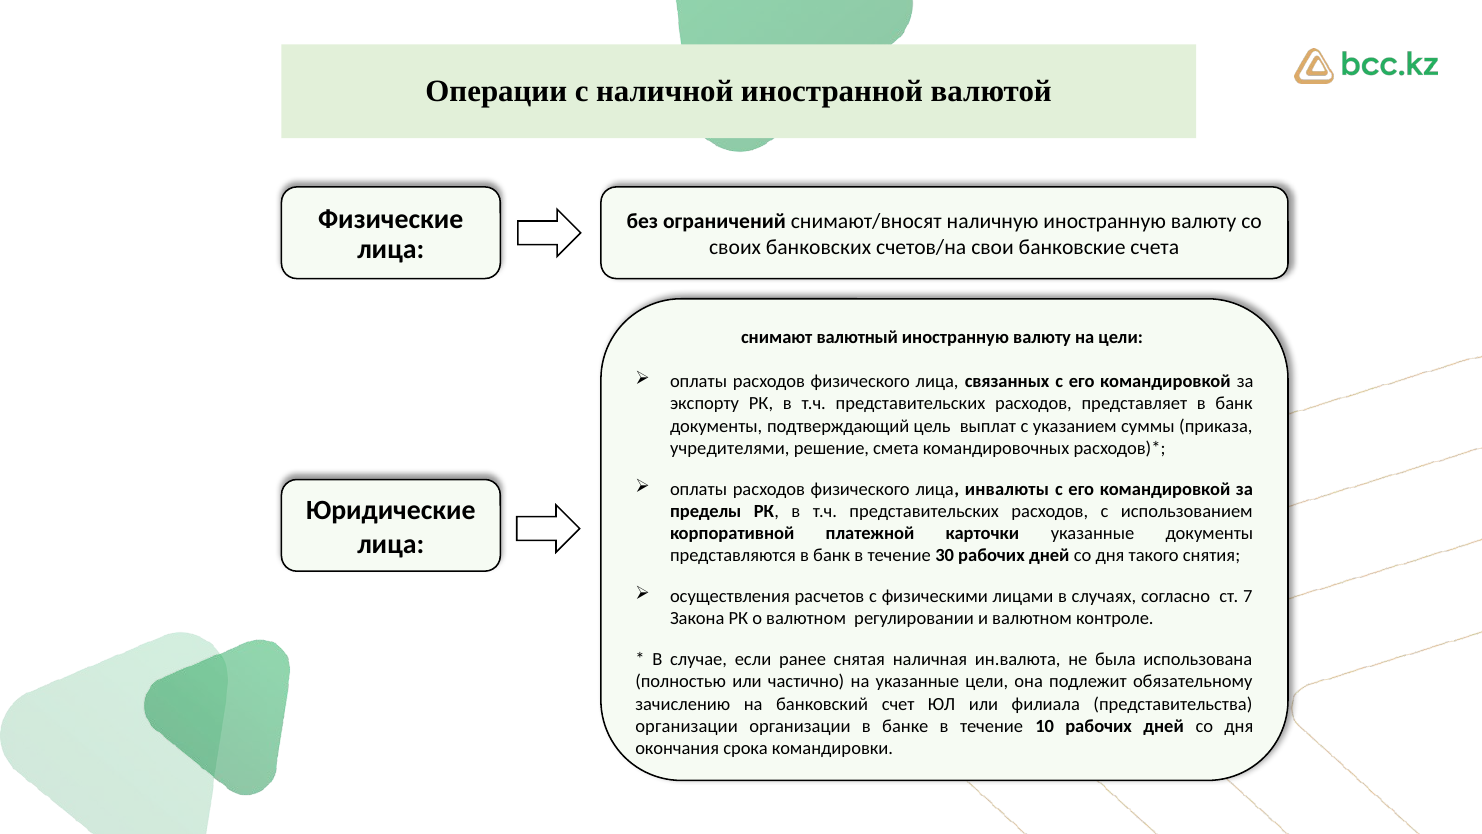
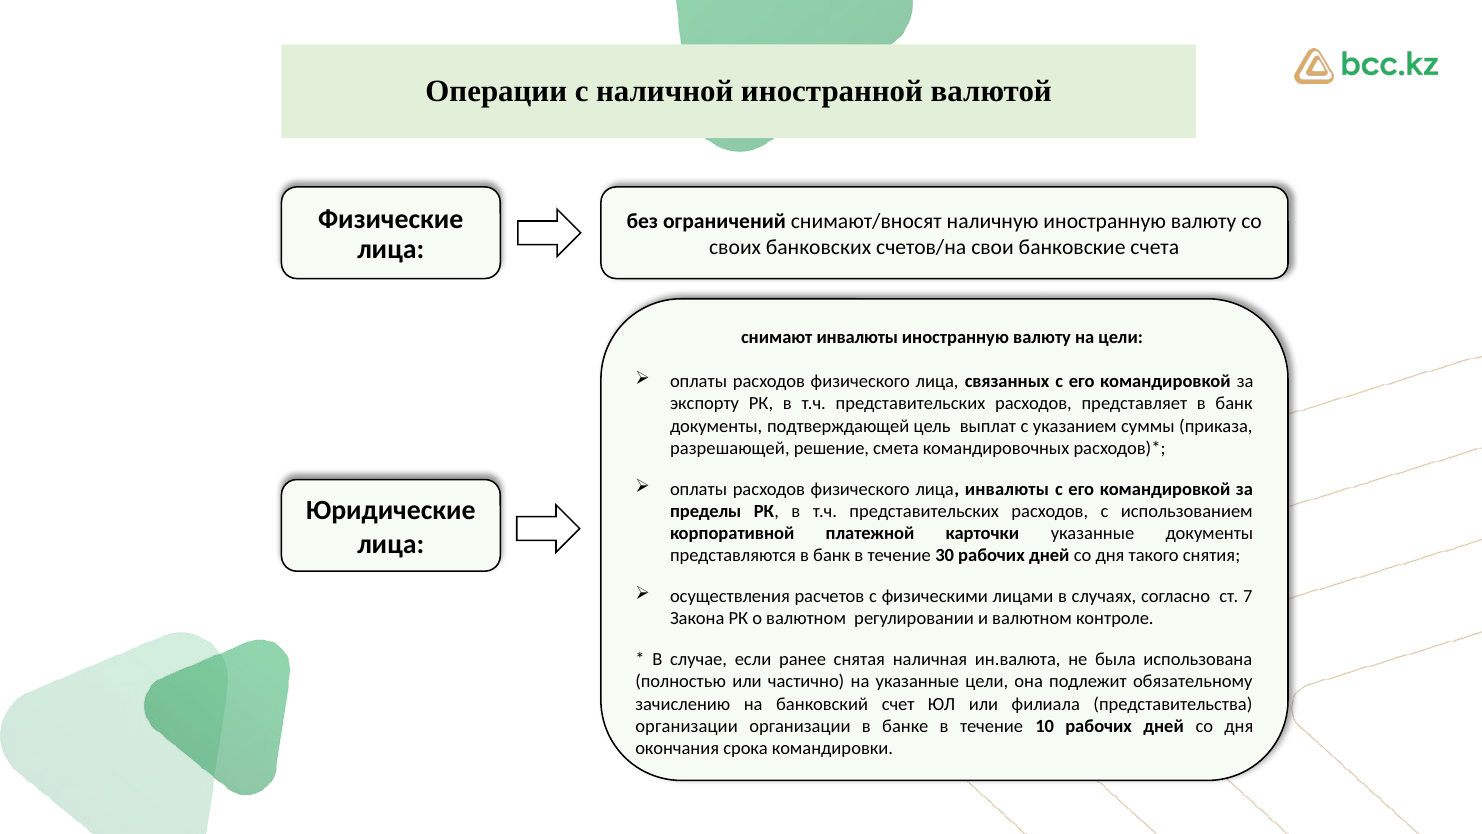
снимают валютный: валютный -> инвалюты (857, 337)
подтверждающий: подтверждающий -> подтверждающей (838, 426)
учредителями: учредителями -> разрешающей (730, 448)
